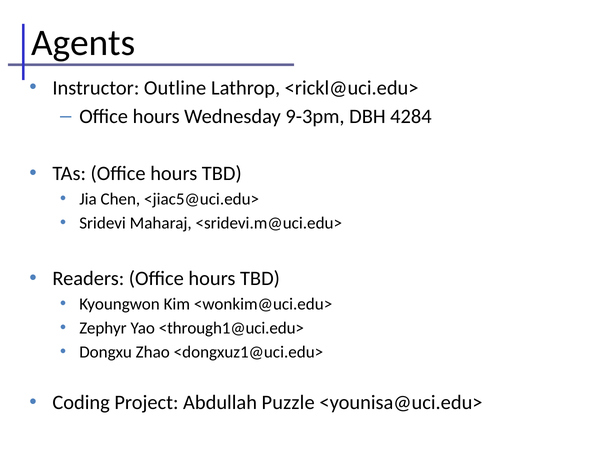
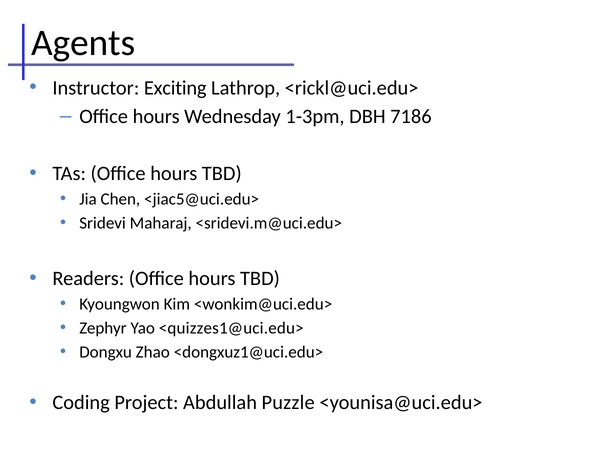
Outline: Outline -> Exciting (175, 88)
9-3pm: 9-3pm -> 1-3pm (315, 116)
4284: 4284 -> 7186 (411, 116)
<through1@uci.edu>: <through1@uci.edu> -> <quizzes1@uci.edu> (231, 328)
